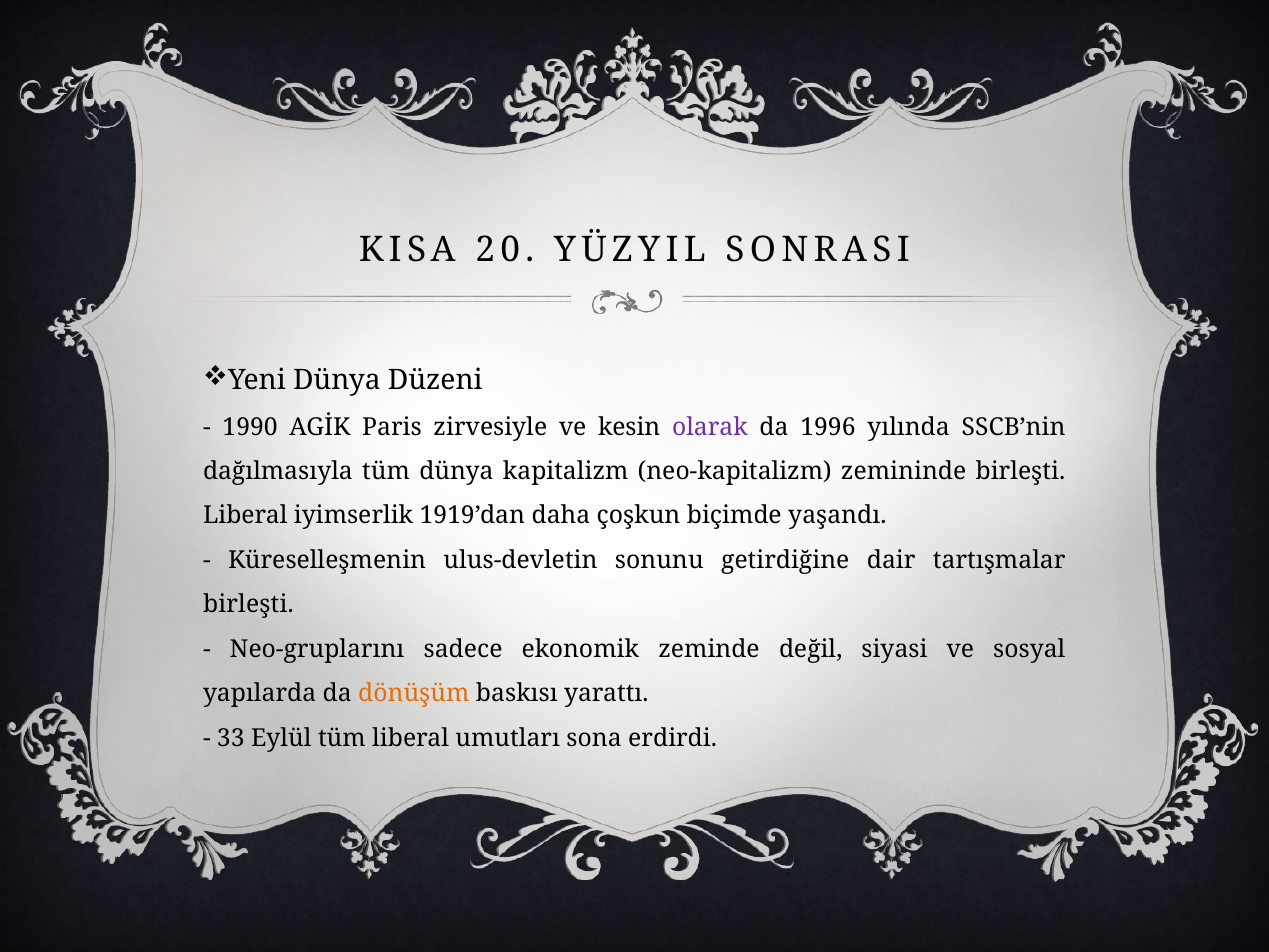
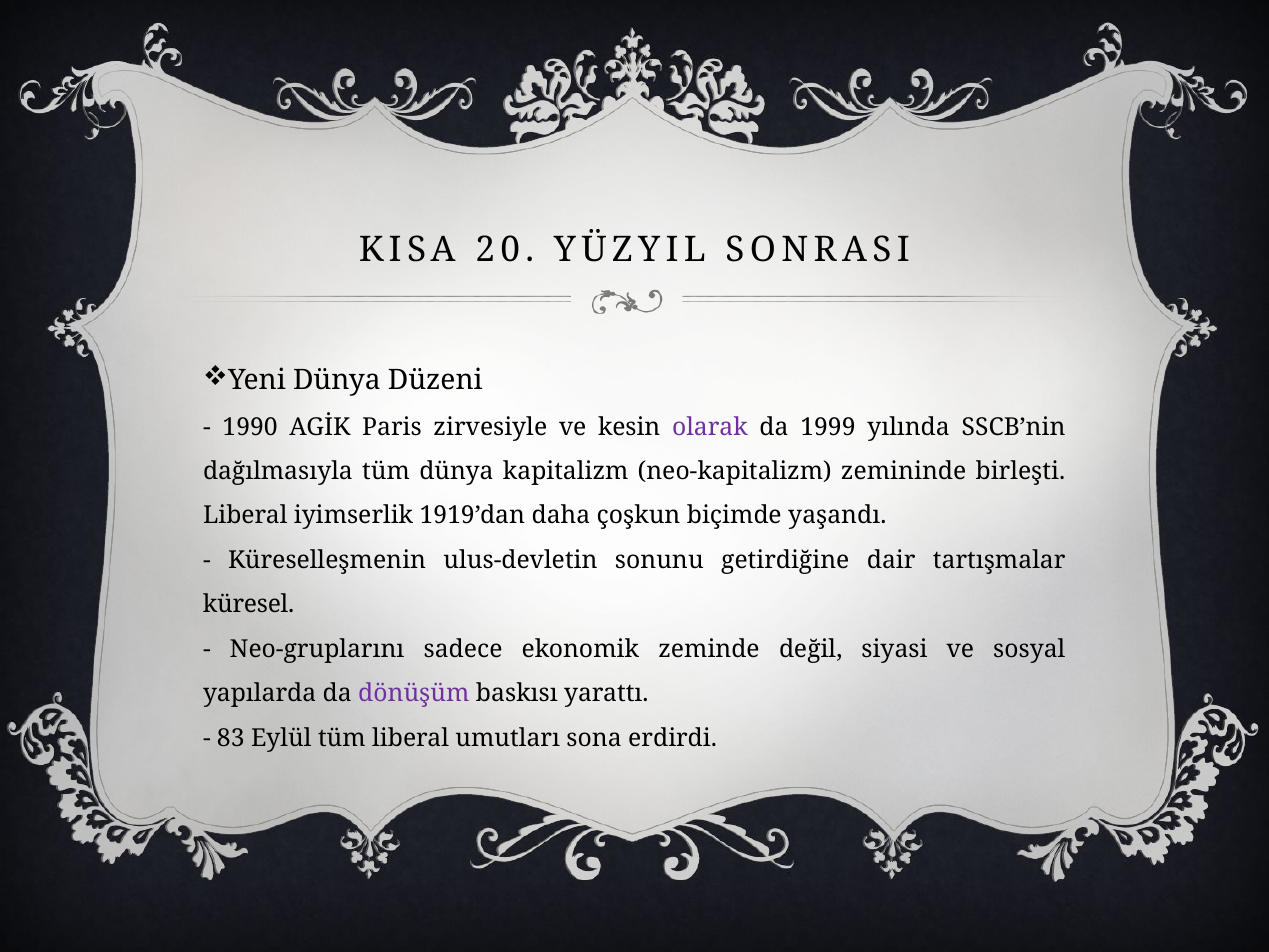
1996: 1996 -> 1999 (828, 427)
birleşti: birleşti -> küresel (249, 604)
dönüşüm colour: orange -> purple (414, 693)
33: 33 -> 83 (231, 738)
